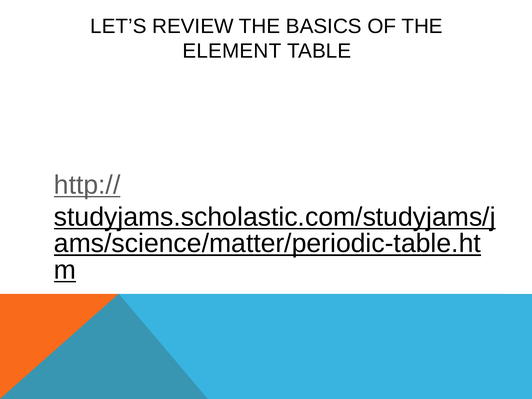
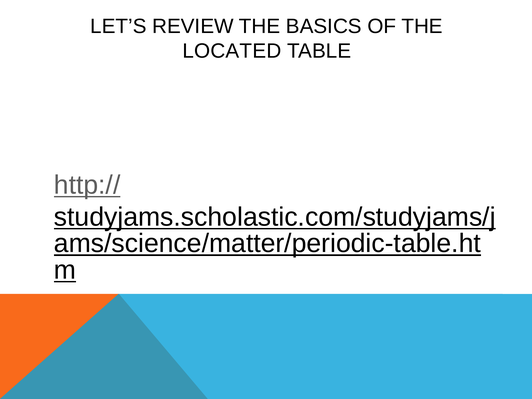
ELEMENT: ELEMENT -> LOCATED (232, 51)
